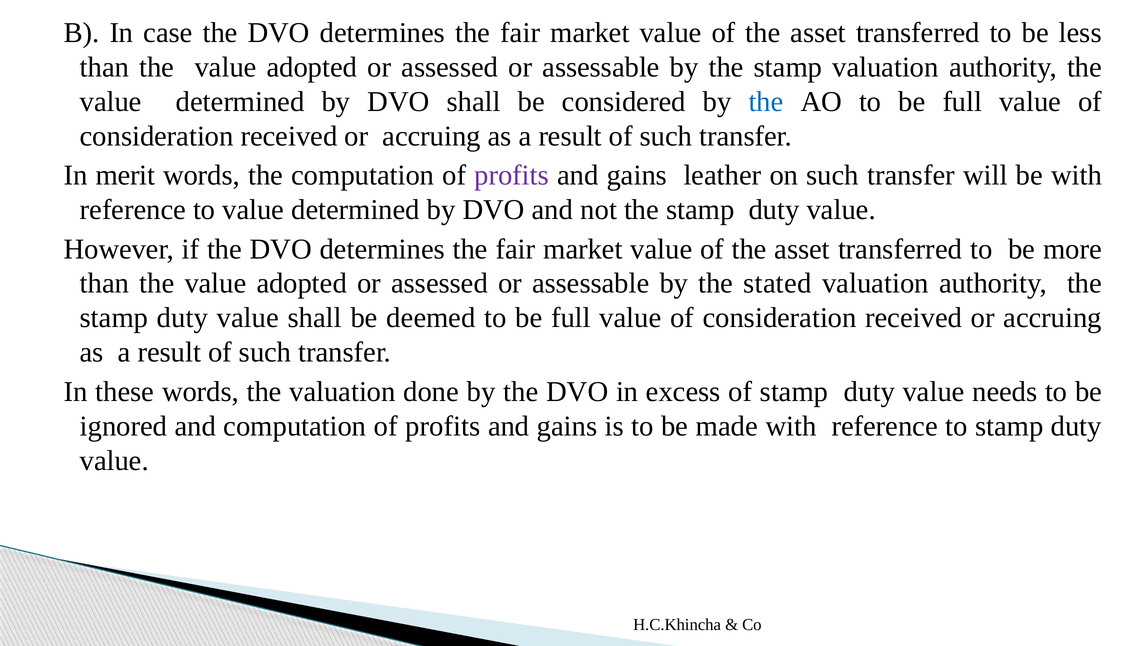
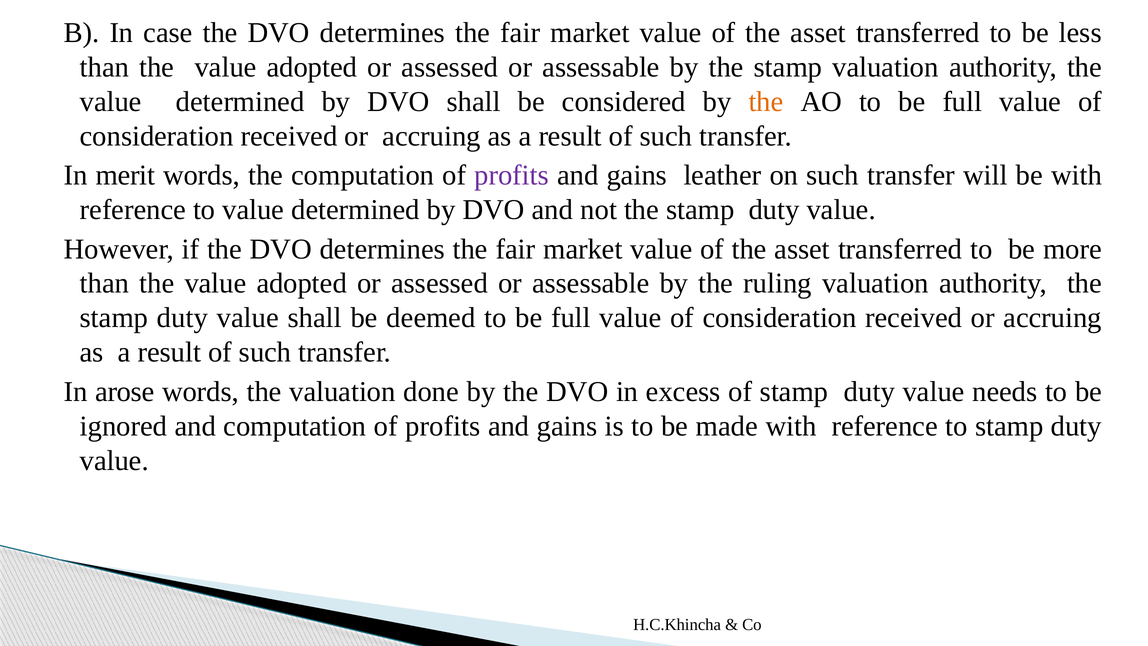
the colour: blue -> orange (766, 102)
stated: stated -> ruling (778, 283)
these: these -> arose (125, 391)
